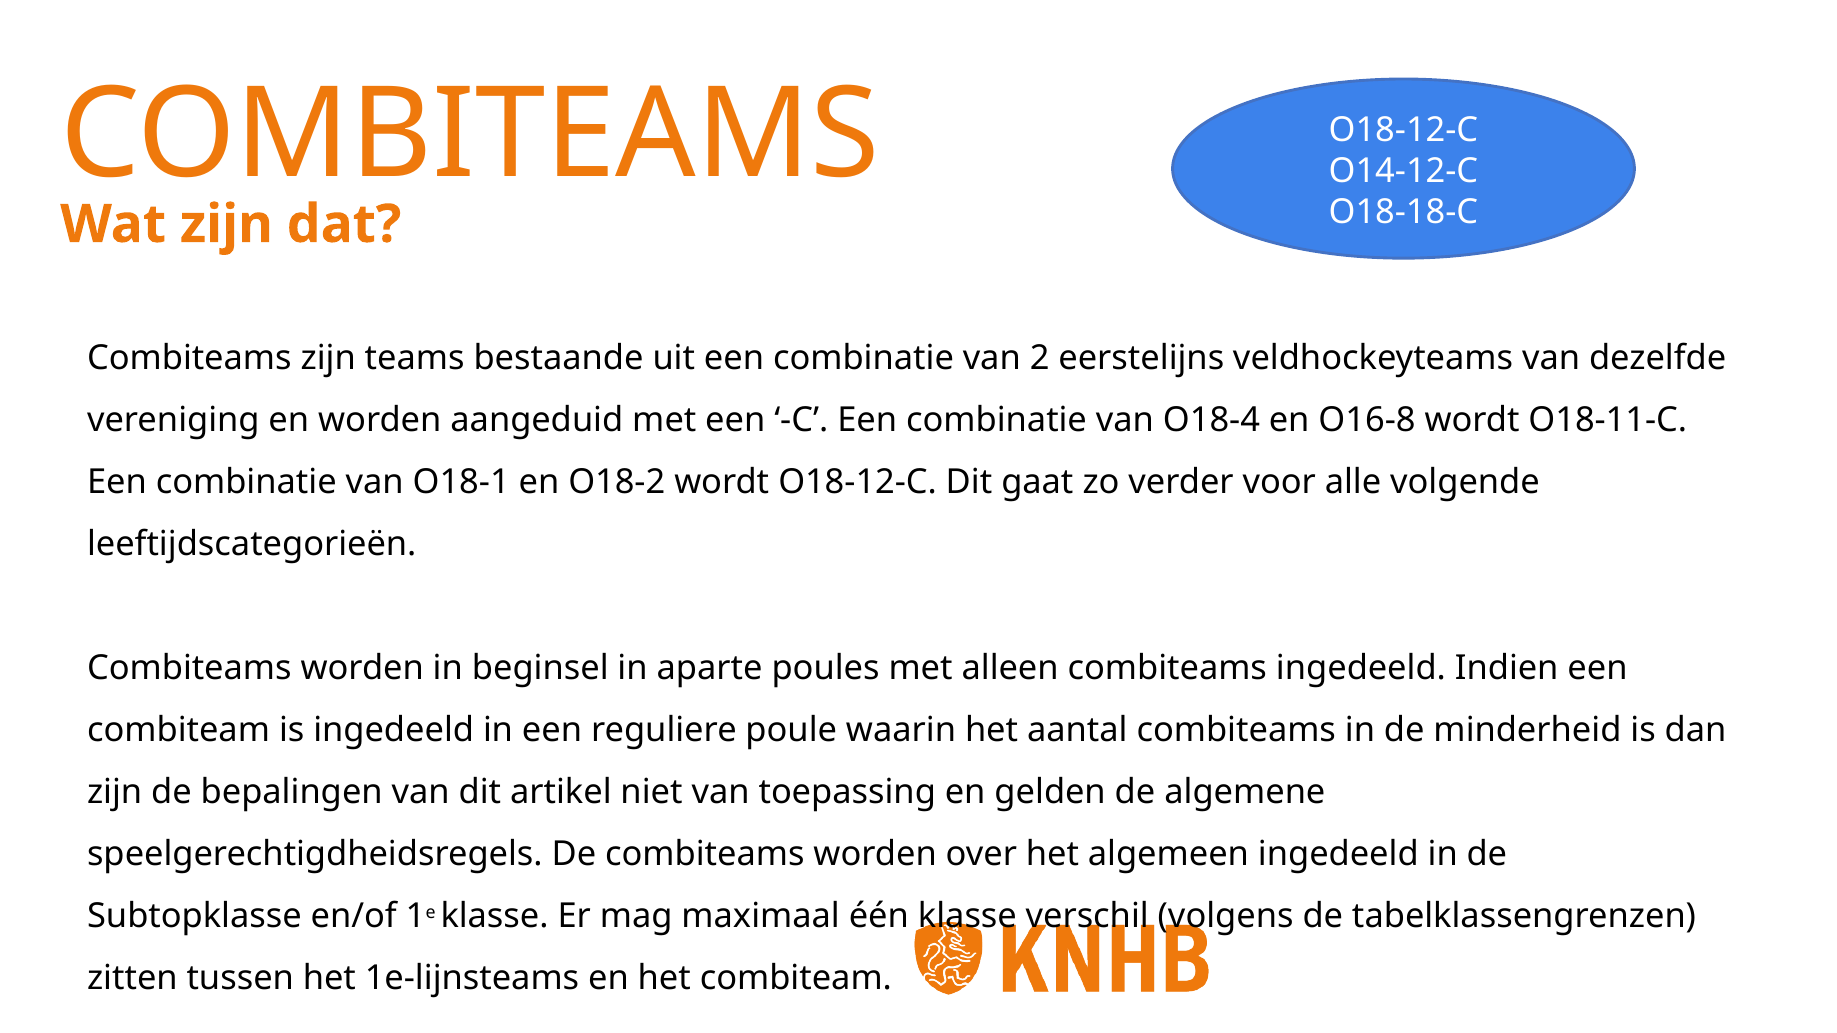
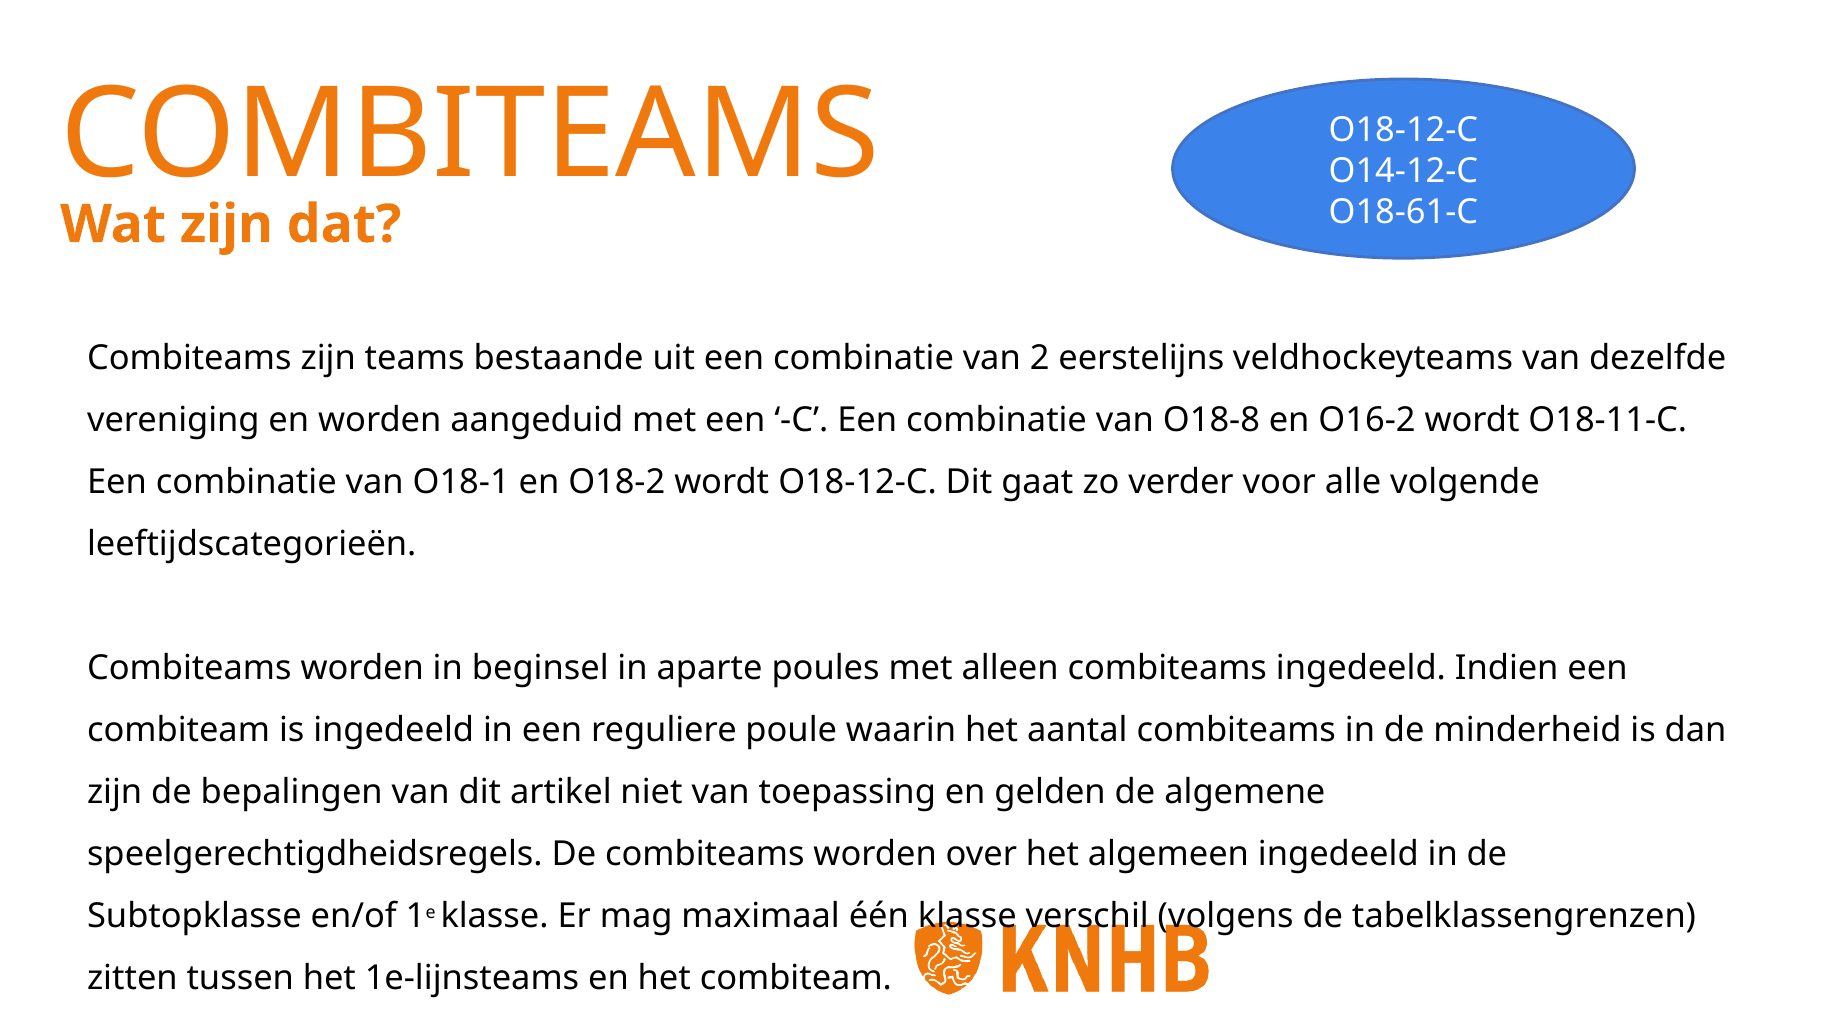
O18-18-C: O18-18-C -> O18-61-C (1403, 212)
O18-4: O18-4 -> O18-8 (1211, 420)
O16-8: O16-8 -> O16-2 (1367, 420)
